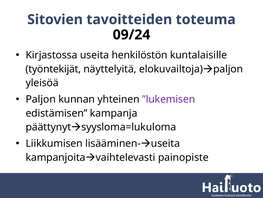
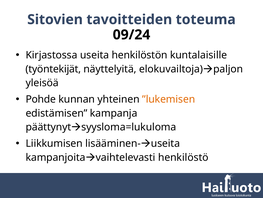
Paljon: Paljon -> Pohde (41, 99)
”lukemisen colour: purple -> orange (169, 99)
painopiste: painopiste -> henkilöstö (183, 157)
